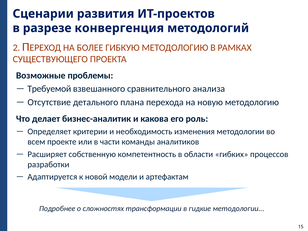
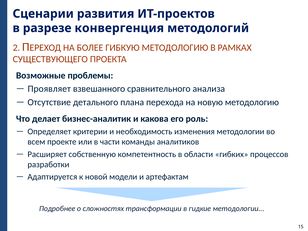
Требуемой: Требуемой -> Проявляет (49, 89)
